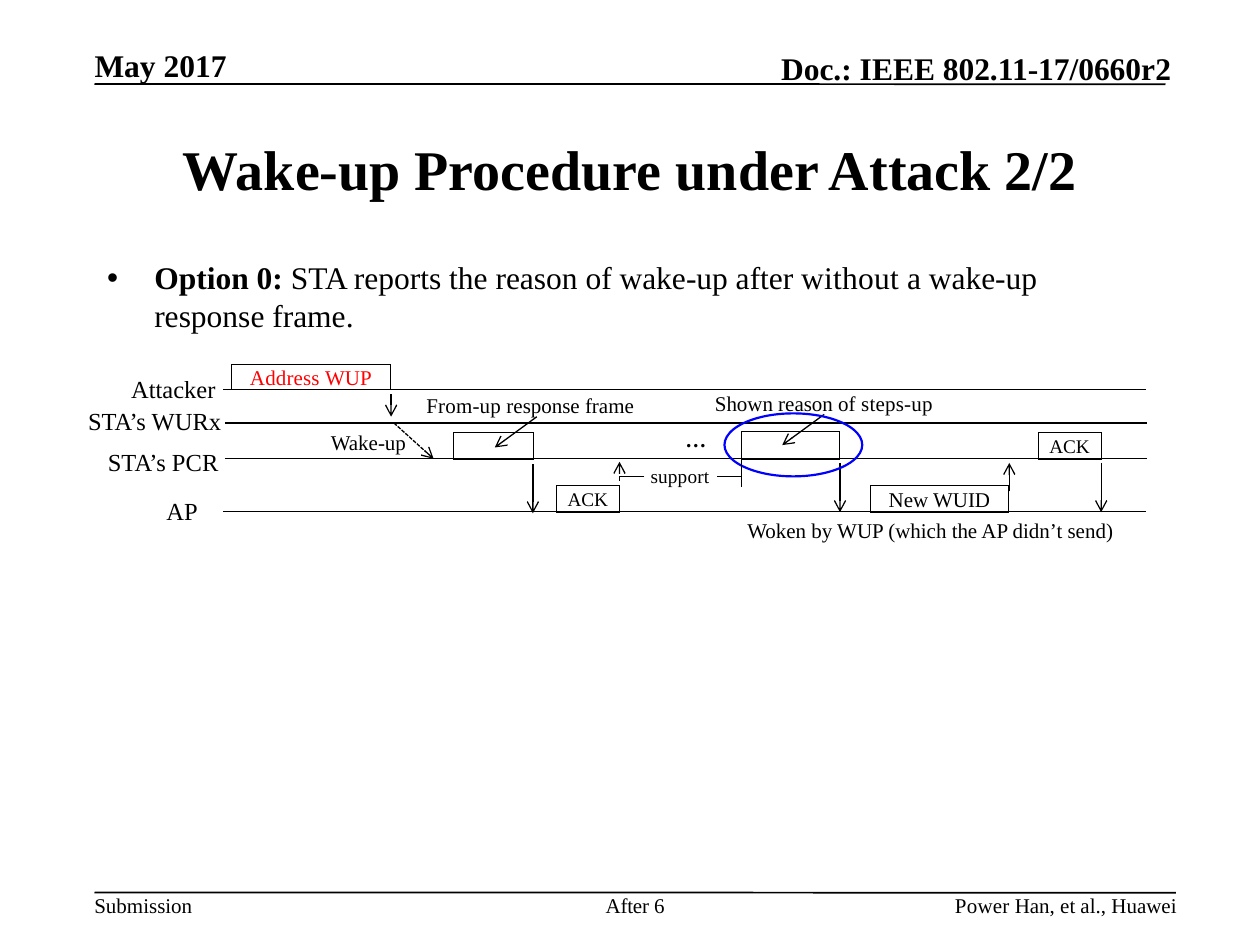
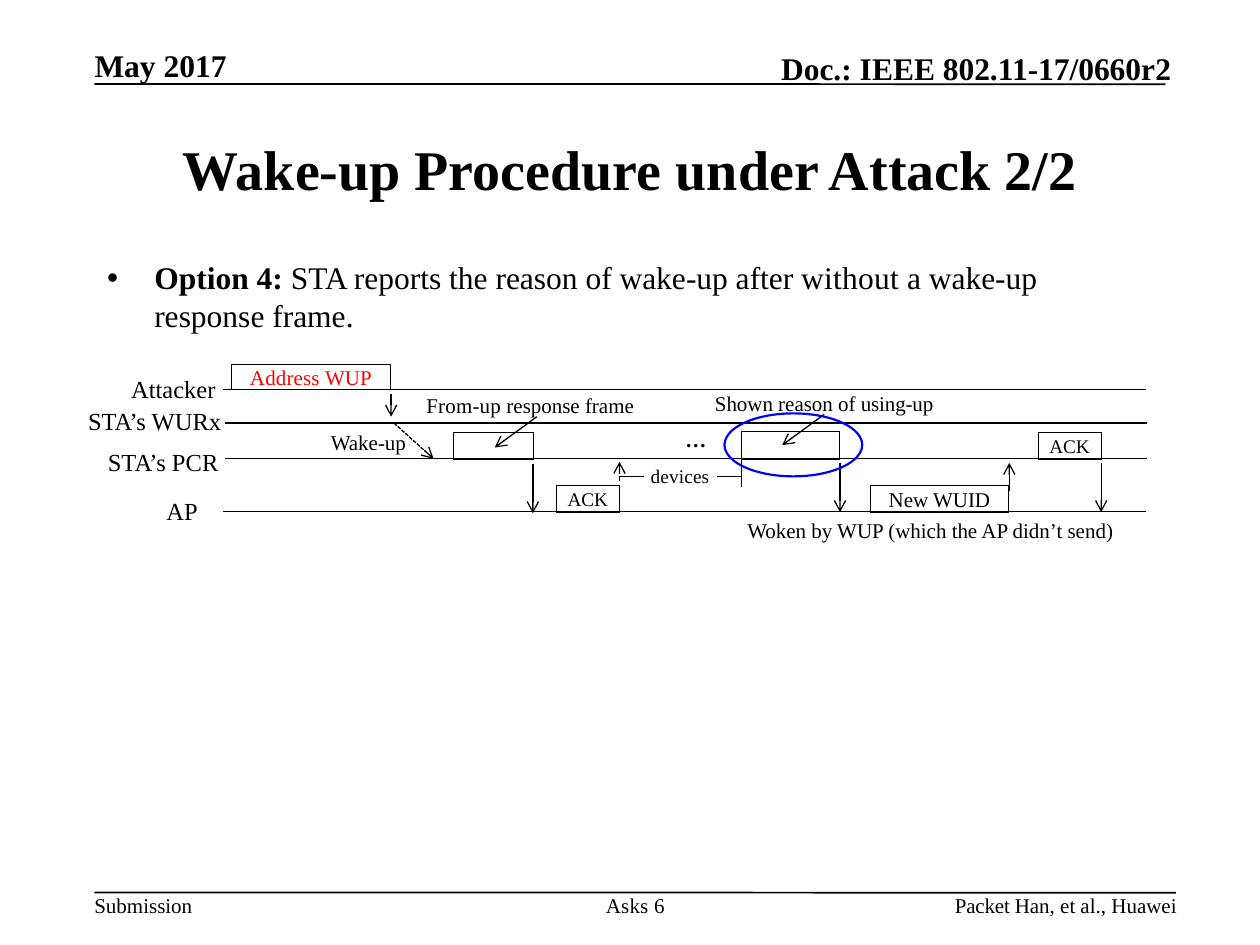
0: 0 -> 4 (270, 279)
steps-up: steps-up -> using-up (897, 405)
support: support -> devices (680, 477)
After: After -> Asks (627, 906)
Power: Power -> Packet (982, 906)
